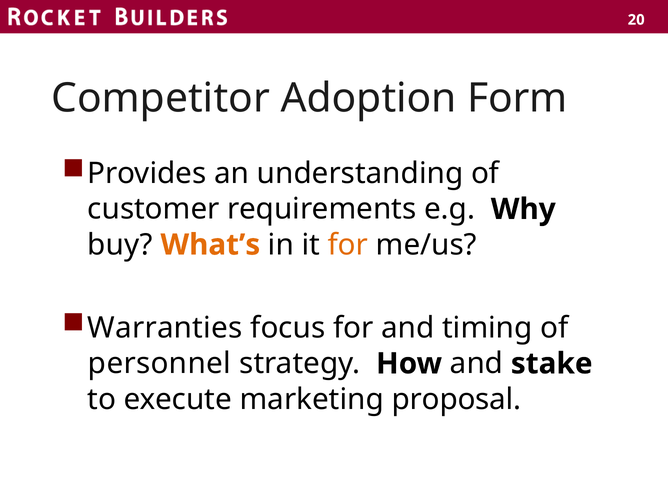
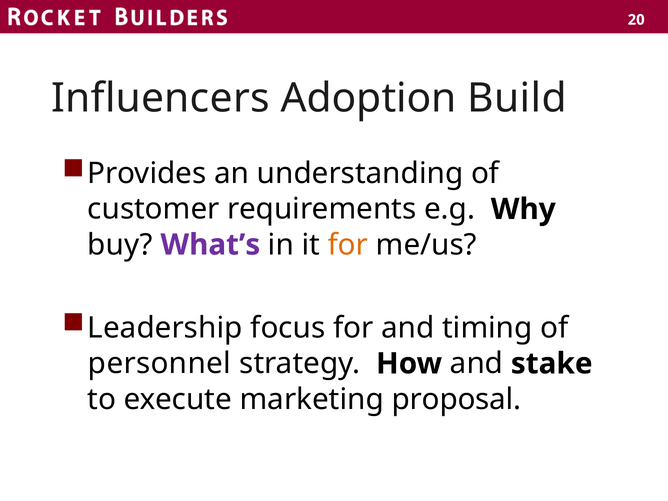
Competitor: Competitor -> Influencers (160, 98)
Form: Form -> Build (517, 98)
What’s colour: orange -> purple (210, 245)
Warranties: Warranties -> Leadership (165, 328)
